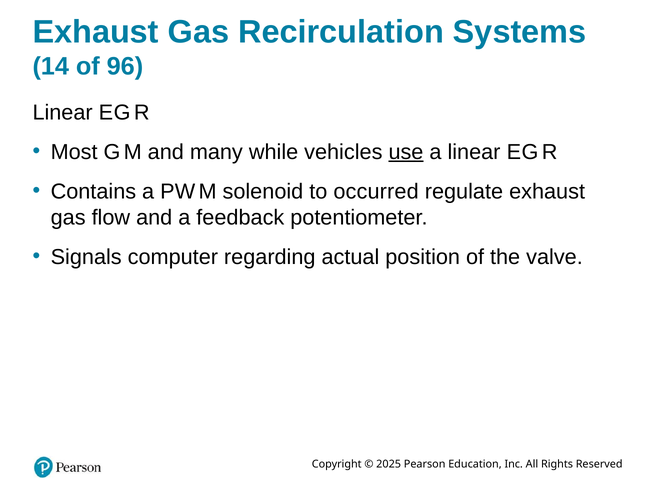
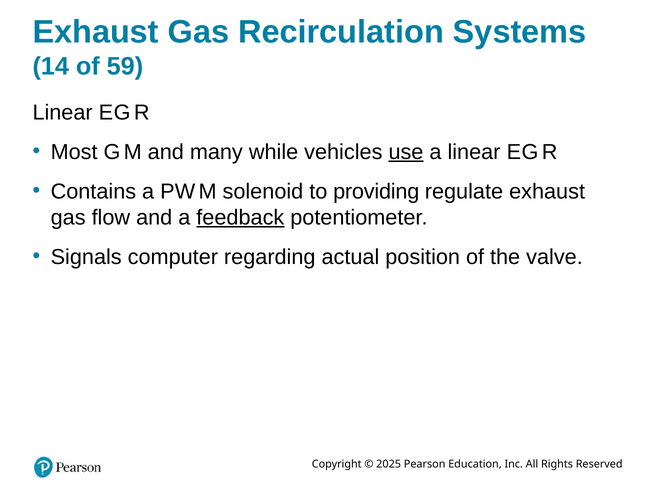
96: 96 -> 59 (125, 66)
occurred: occurred -> providing (376, 192)
feedback underline: none -> present (240, 218)
